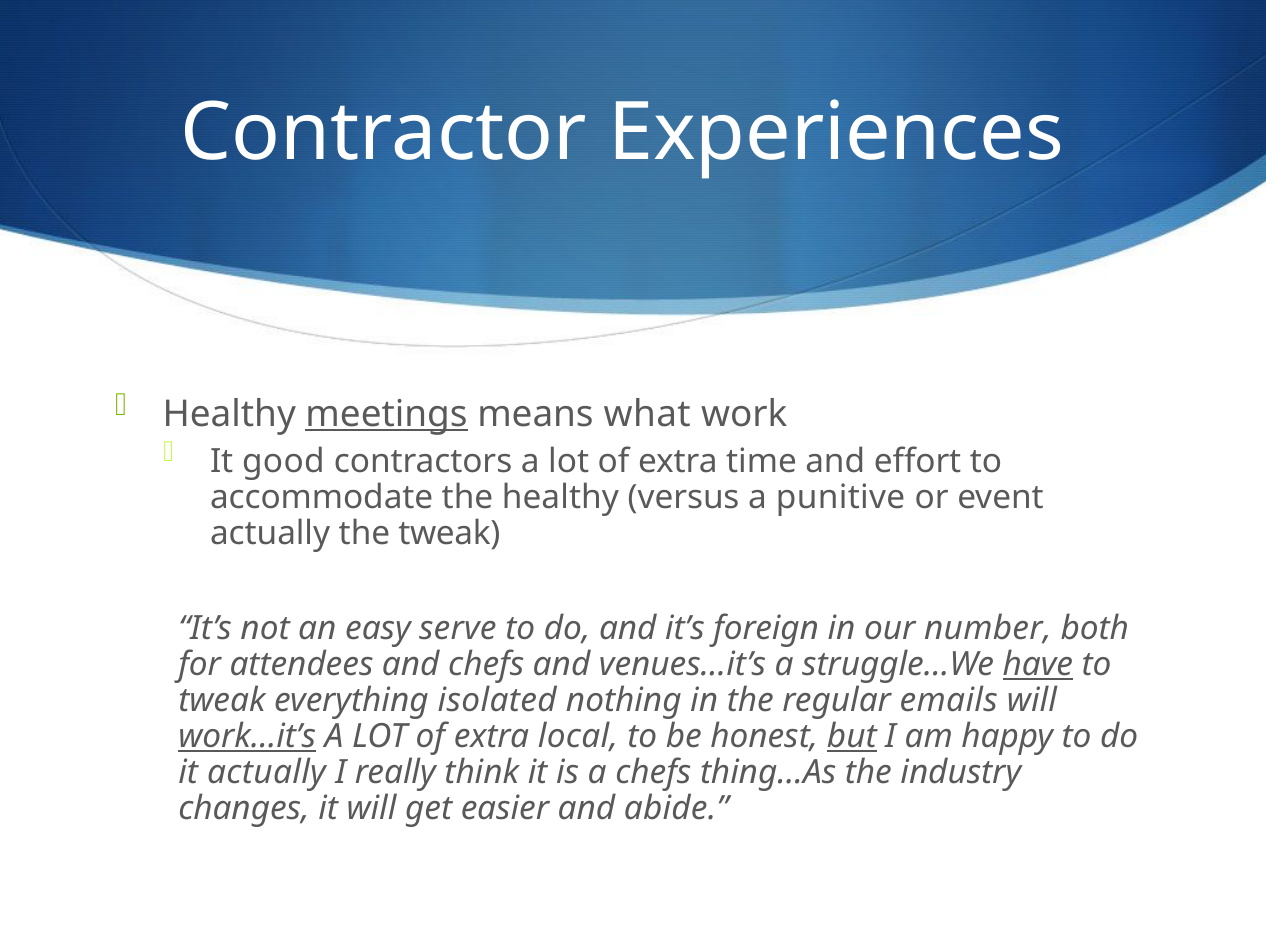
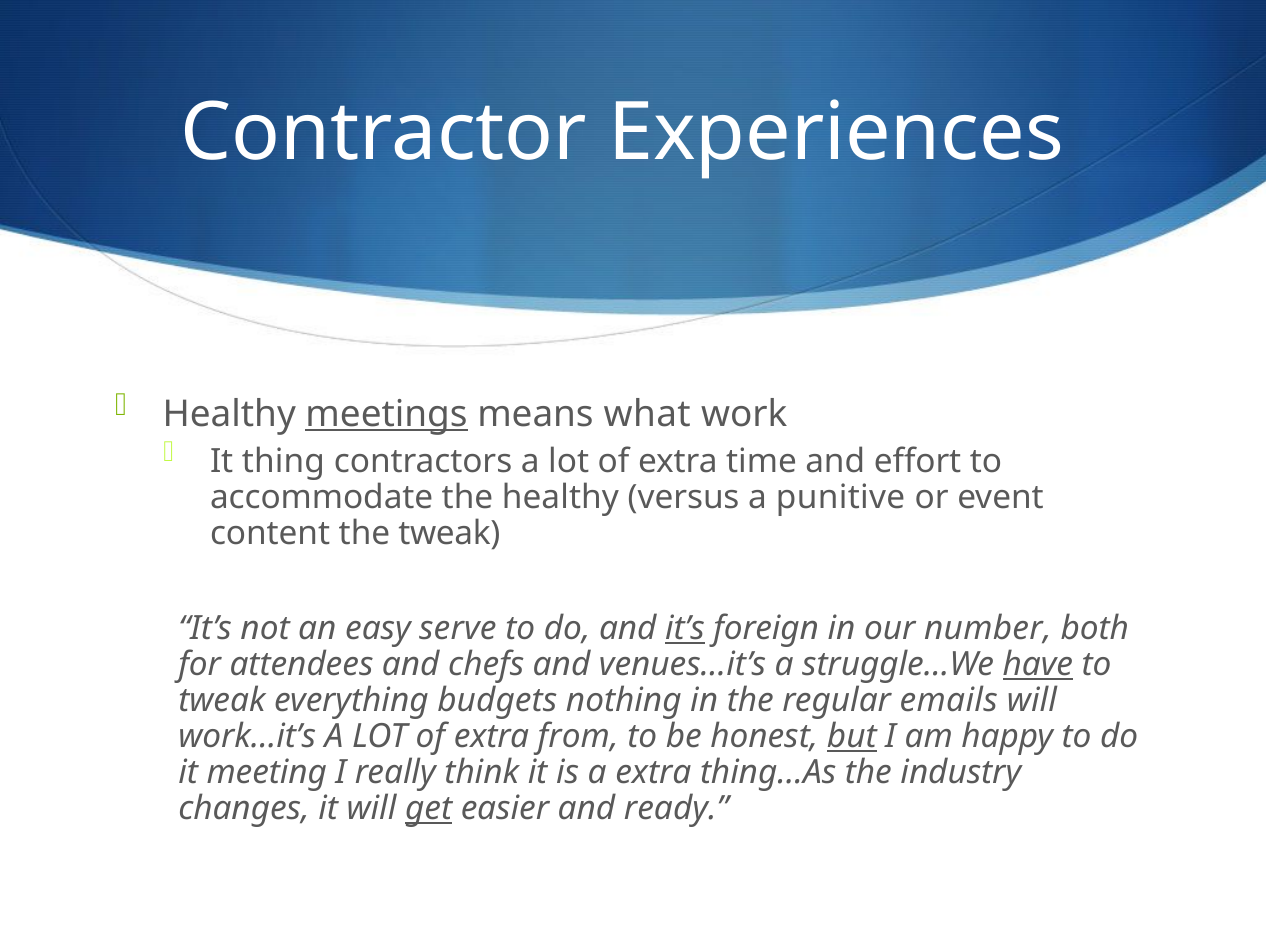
good: good -> thing (283, 462)
actually: actually -> content (270, 534)
it’s underline: none -> present (685, 629)
isolated: isolated -> budgets (497, 701)
work…it’s underline: present -> none (247, 737)
local: local -> from (578, 737)
it actually: actually -> meeting (267, 773)
a chefs: chefs -> extra (653, 773)
get underline: none -> present (429, 809)
abide: abide -> ready (676, 809)
